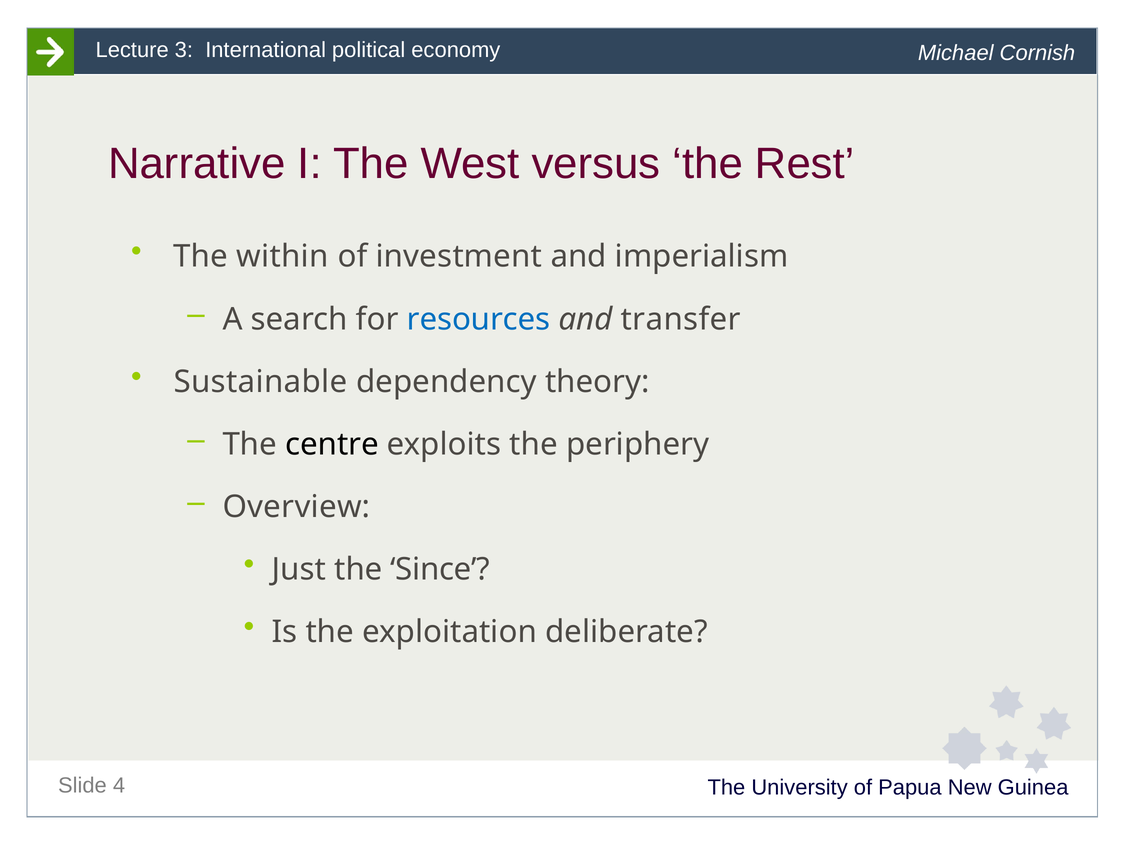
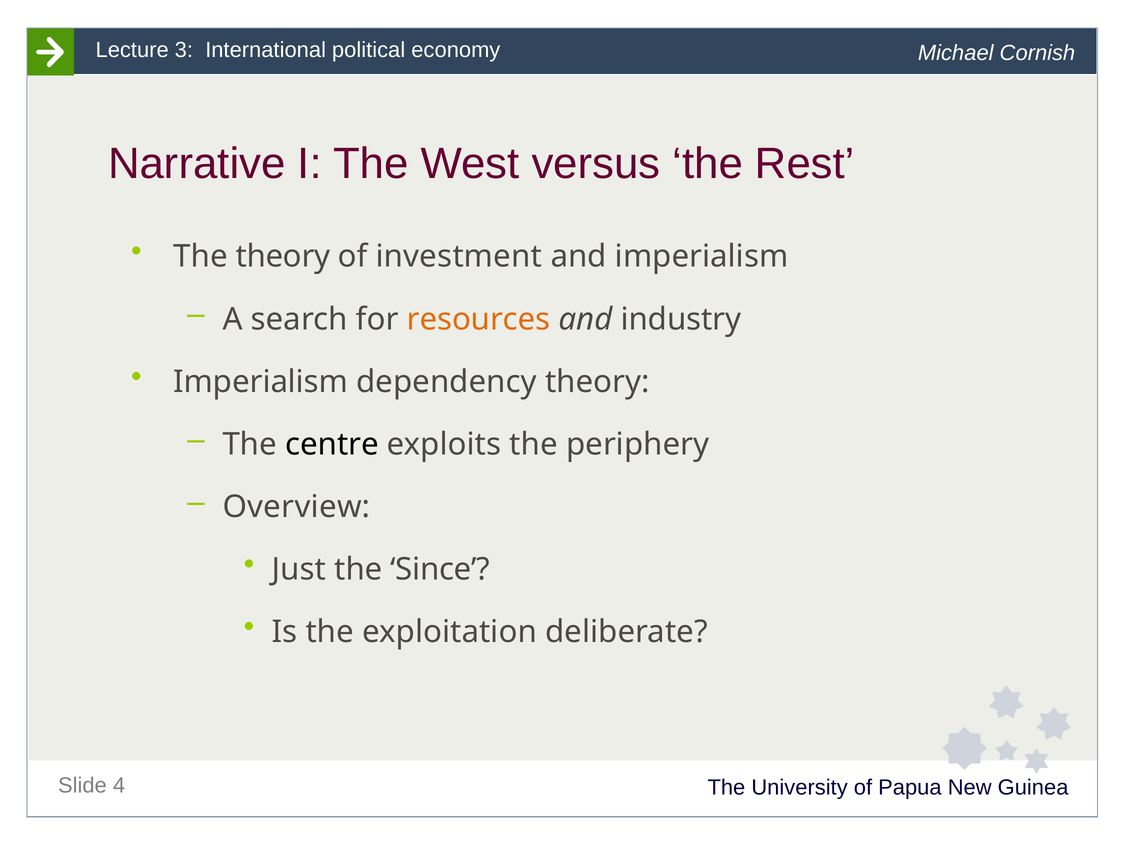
The within: within -> theory (283, 257)
resources colour: blue -> orange (479, 319)
transfer: transfer -> industry (681, 319)
Sustainable: Sustainable -> Imperialism (261, 382)
